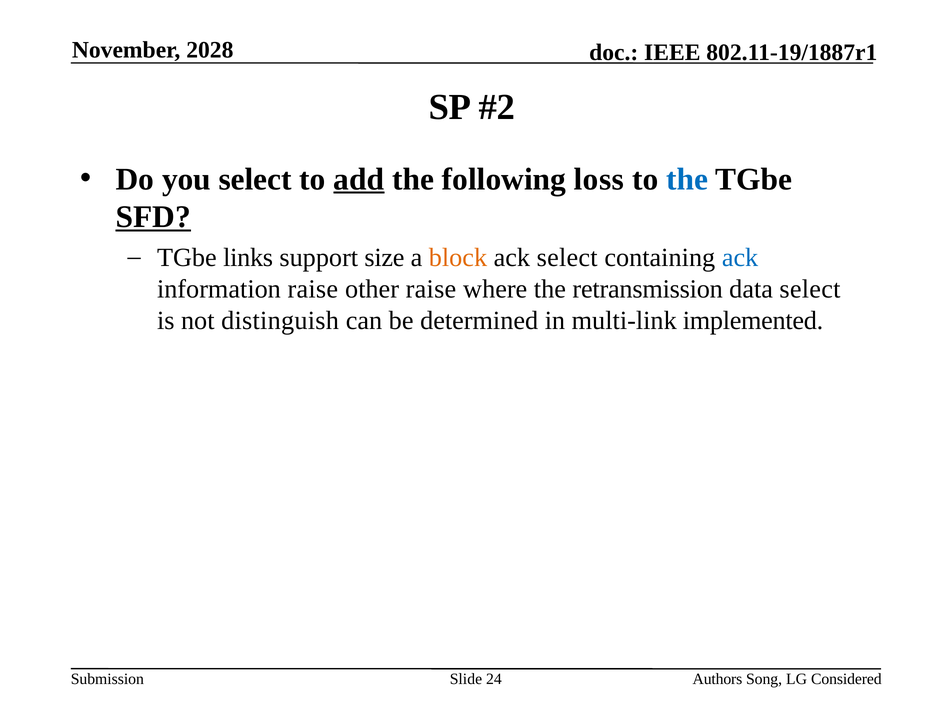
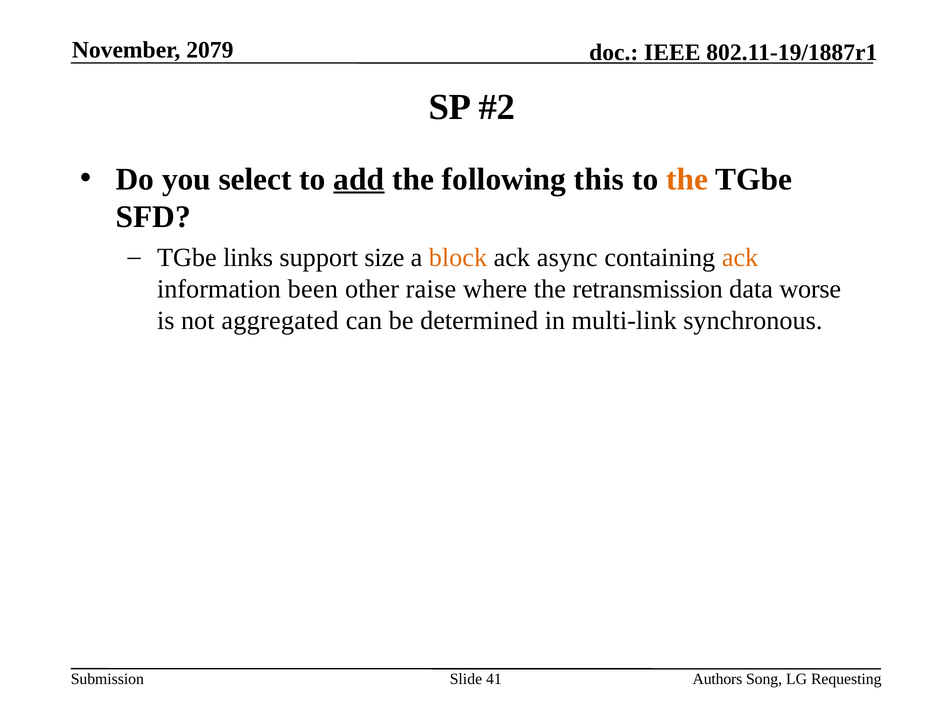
2028: 2028 -> 2079 (210, 50)
loss: loss -> this (599, 179)
the colour: blue -> orange (687, 179)
SFD underline: present -> none (153, 217)
ack select: select -> async (567, 258)
ack colour: blue -> orange (740, 258)
information raise: raise -> been (313, 289)
data select: select -> worse (810, 289)
distinguish: distinguish -> aggregated (280, 321)
implemented: implemented -> synchronous (753, 321)
24: 24 -> 41 (494, 679)
Considered: Considered -> Requesting (846, 679)
